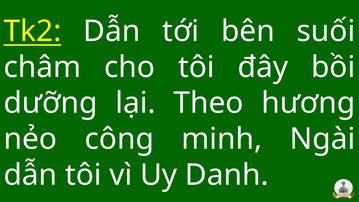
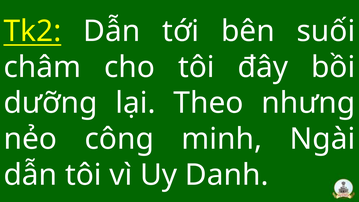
hương: hương -> nhưng (308, 103)
